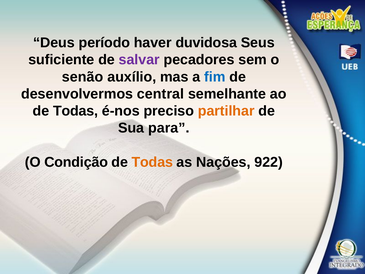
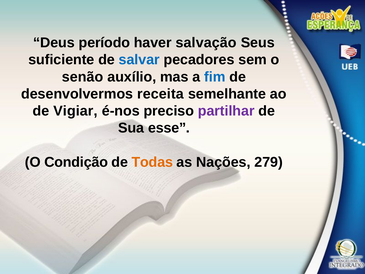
duvidosa: duvidosa -> salvação (206, 43)
salvar colour: purple -> blue (139, 60)
central: central -> receita (160, 94)
Todas: Todas -> Vigiar (75, 111)
partilhar colour: orange -> purple (226, 111)
para: para -> esse (169, 128)
922: 922 -> 279 (269, 162)
